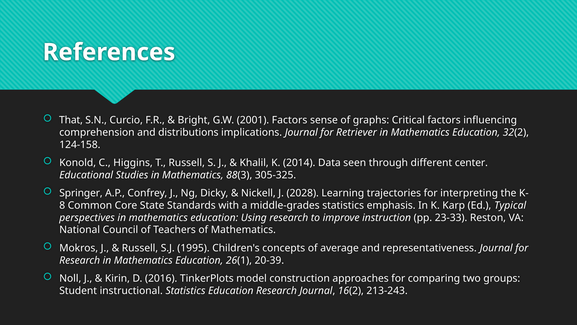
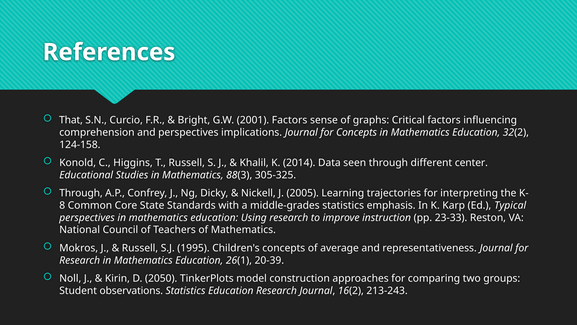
and distributions: distributions -> perspectives (188, 132)
for Retriever: Retriever -> Concepts (357, 132)
Springer: Springer -> Through (81, 193)
2028: 2028 -> 2005 (303, 193)
2016: 2016 -> 2050 (161, 278)
instructional: instructional -> observations (131, 290)
